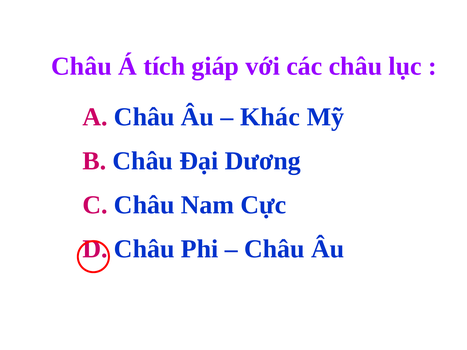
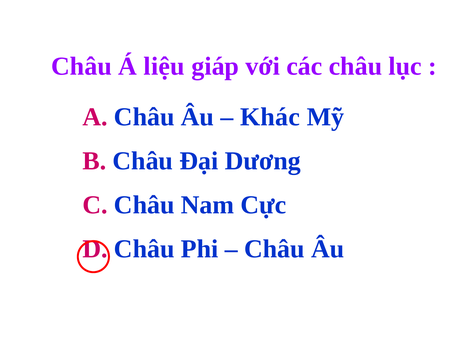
tích: tích -> liệu (164, 66)
